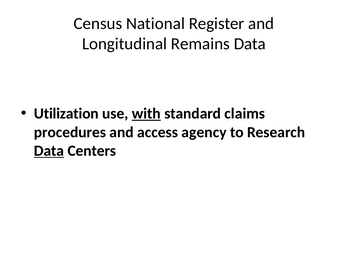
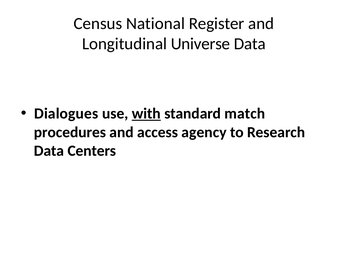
Remains: Remains -> Universe (200, 44)
Utilization: Utilization -> Dialogues (66, 114)
claims: claims -> match (245, 114)
Data underline: present -> none (49, 151)
